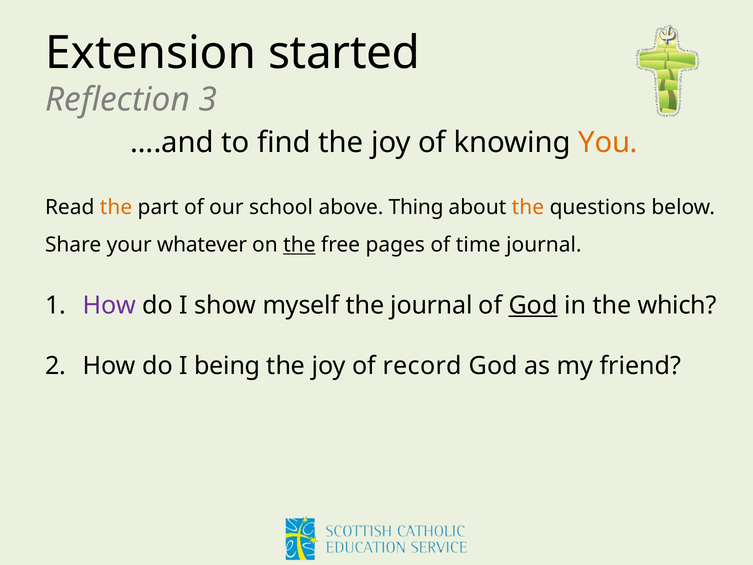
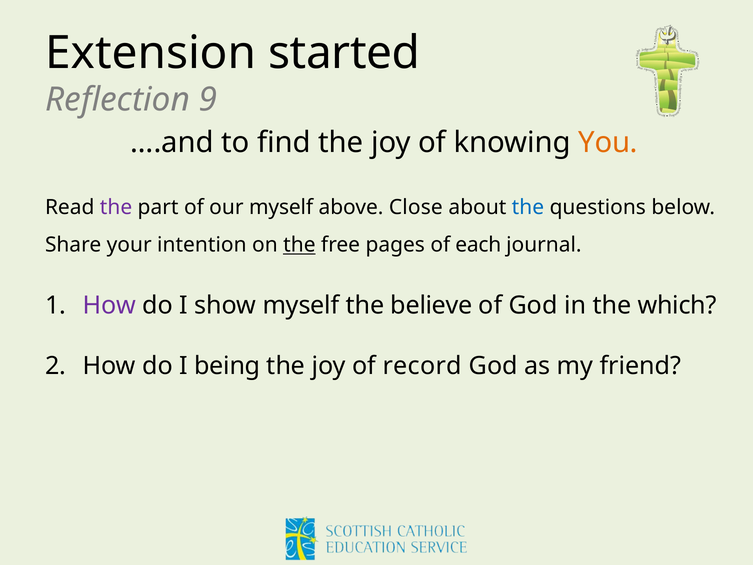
3: 3 -> 9 (208, 100)
the colour: orange -> purple (116, 207)
our school: school -> myself (281, 207)
Thing: Thing -> Close (416, 207)
the colour: orange -> blue (528, 207)
whatever: whatever -> intention (202, 245)
time: time -> each (478, 245)
the journal: journal -> believe (431, 305)
God underline: present -> none (533, 305)
